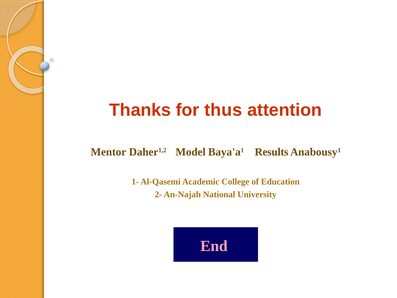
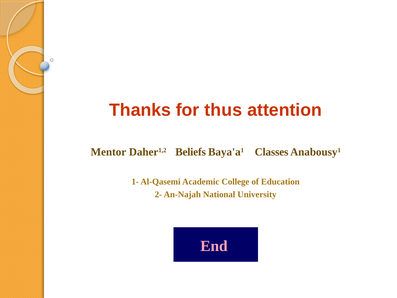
Model: Model -> Beliefs (191, 152)
Results: Results -> Classes (272, 152)
